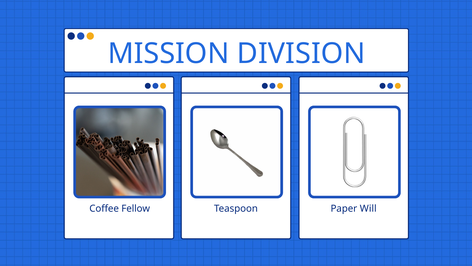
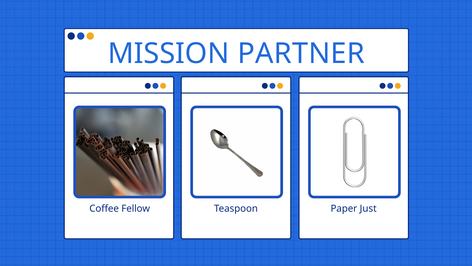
DIVISION: DIVISION -> PARTNER (301, 54)
Will: Will -> Just (368, 208)
